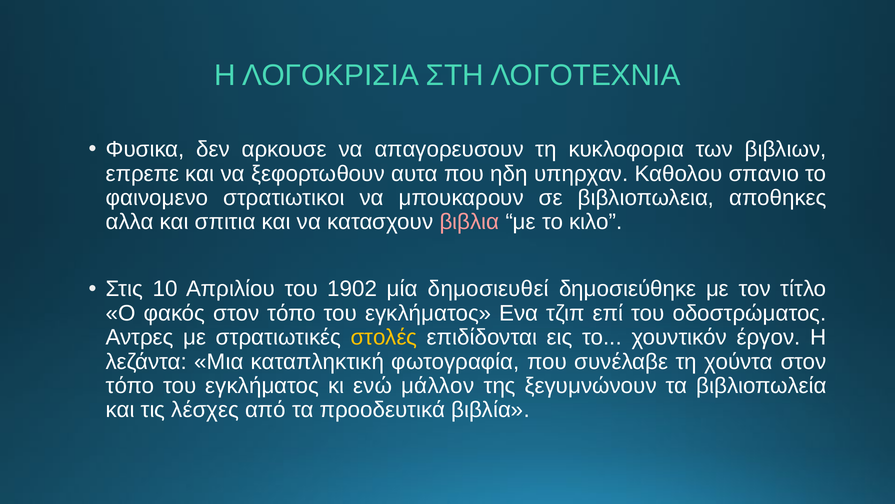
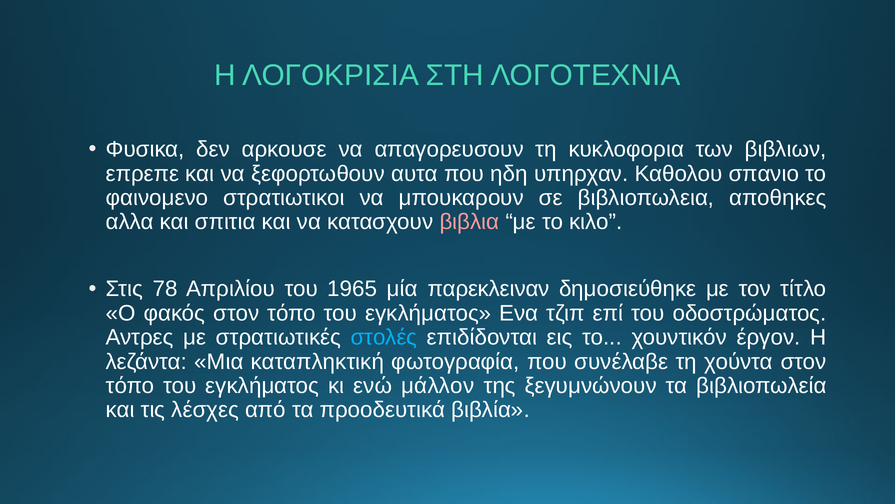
10: 10 -> 78 (165, 289)
1902: 1902 -> 1965 (352, 289)
δημοσιευθεί: δημοσιευθεί -> παρεκλειναν (489, 289)
στολές colour: yellow -> light blue (384, 337)
